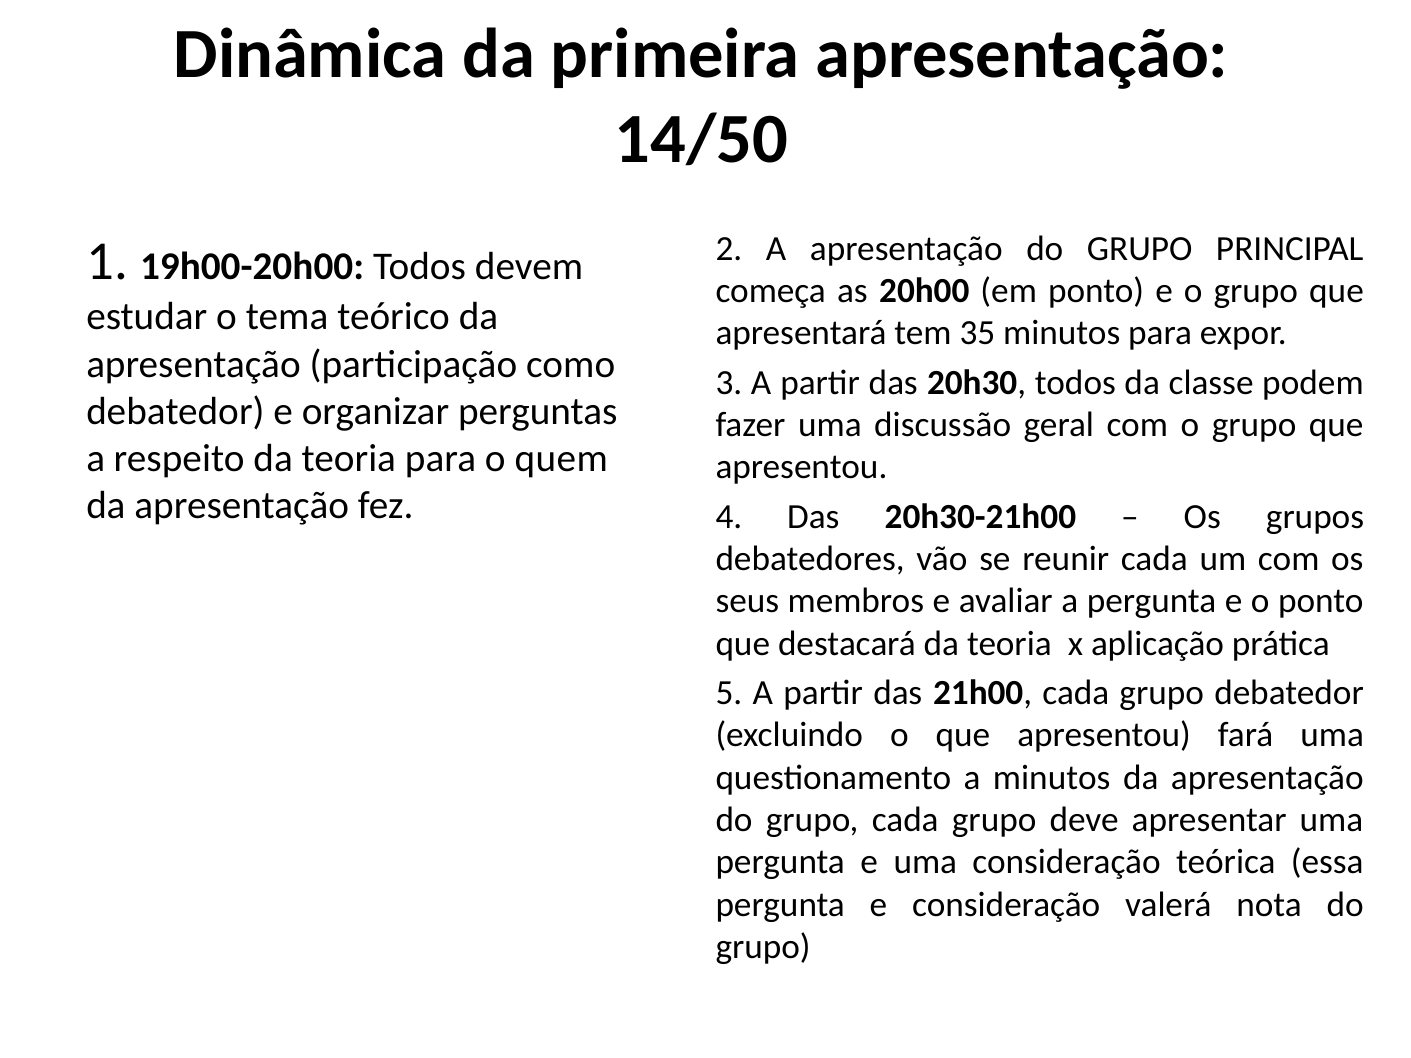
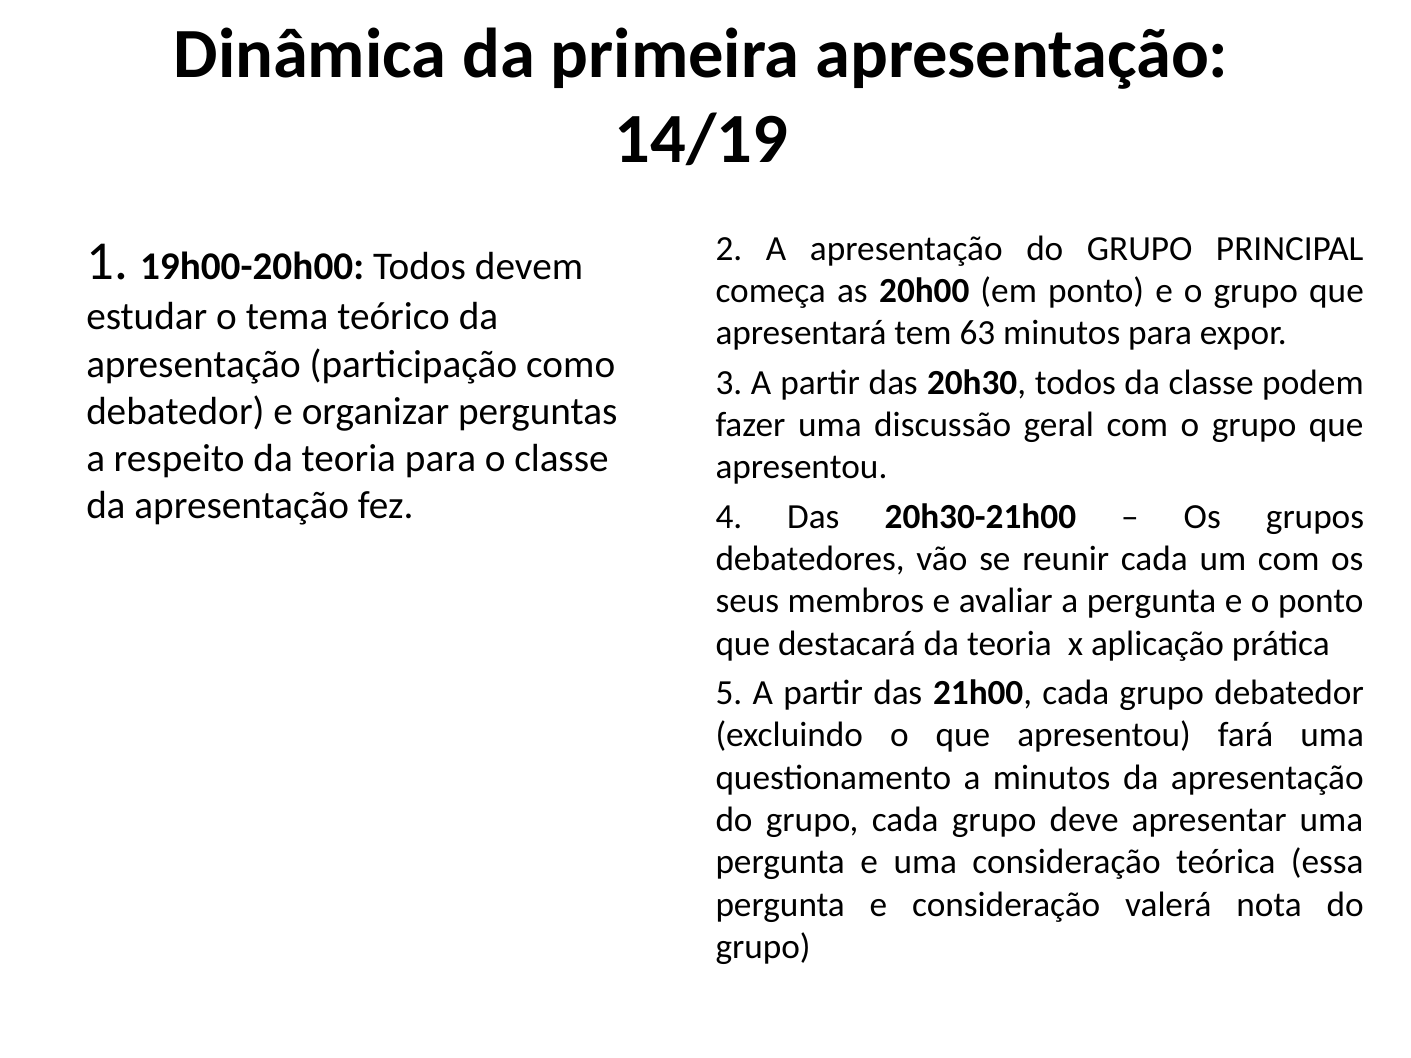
14/50: 14/50 -> 14/19 (701, 139)
35: 35 -> 63 (977, 333)
o quem: quem -> classe (561, 458)
